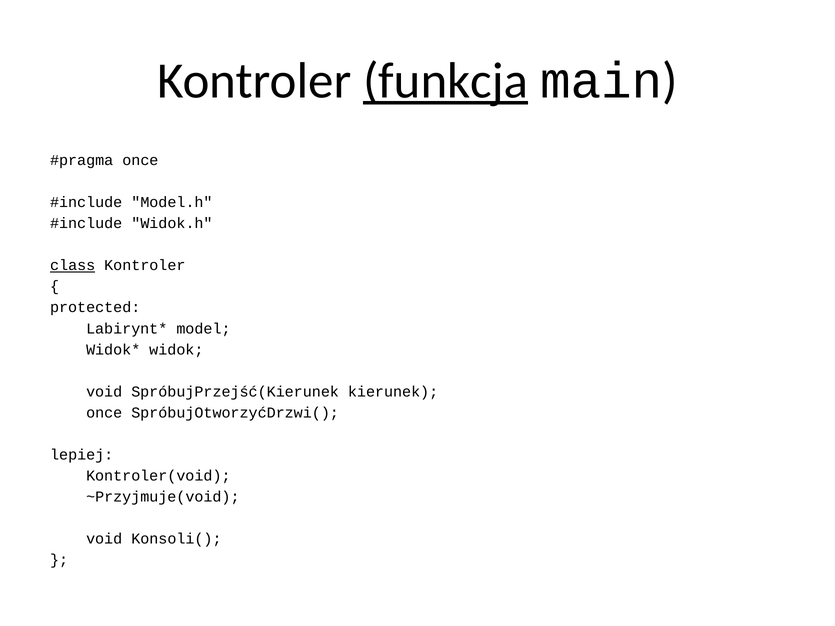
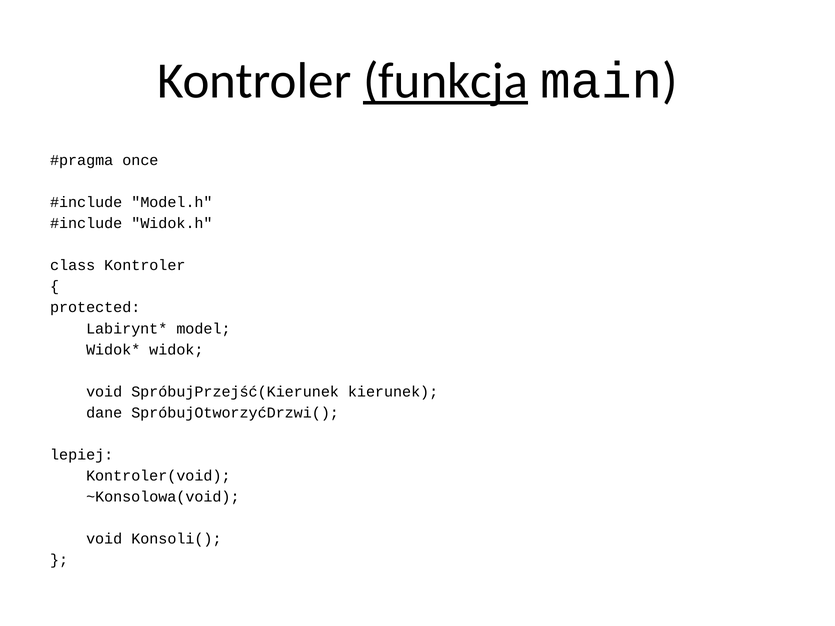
class underline: present -> none (73, 266)
once: once -> dane (104, 413)
~Przyjmuje(void: ~Przyjmuje(void -> ~Konsolowa(void (163, 497)
